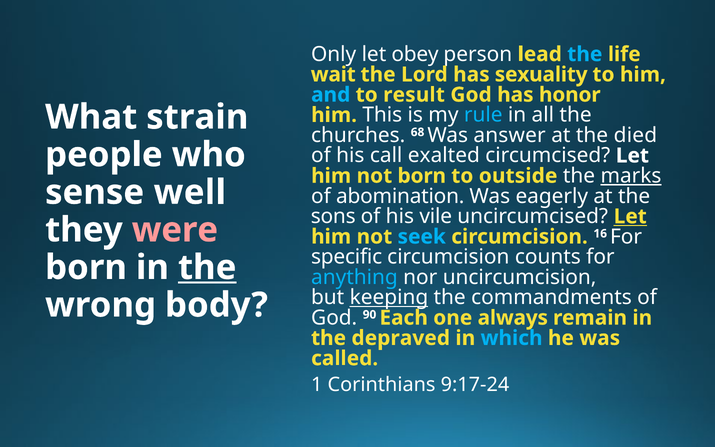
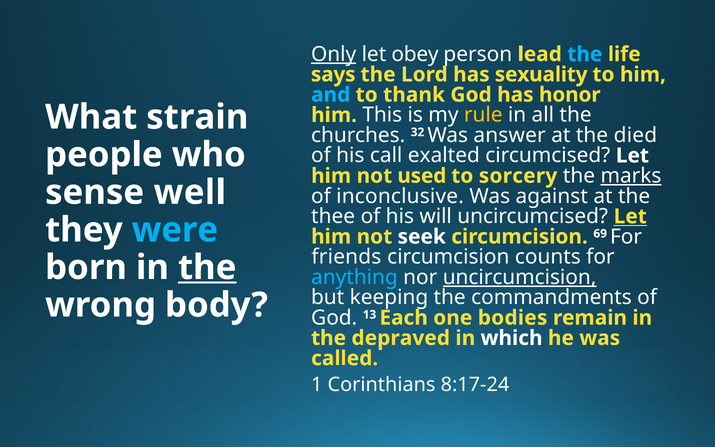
Only underline: none -> present (334, 54)
wait: wait -> says (333, 74)
result: result -> thank (414, 95)
rule colour: light blue -> yellow (483, 115)
68: 68 -> 32 (418, 132)
not born: born -> used (422, 176)
outside: outside -> sorcery (518, 176)
abomination: abomination -> inconclusive (400, 196)
eagerly: eagerly -> against (552, 196)
sons: sons -> thee (333, 216)
vile: vile -> will (436, 216)
were colour: pink -> light blue (175, 230)
seek colour: light blue -> white (422, 237)
16: 16 -> 69 (600, 234)
specific: specific -> friends (346, 257)
uncircumcision underline: none -> present (520, 277)
keeping underline: present -> none (389, 297)
90: 90 -> 13 (370, 315)
always: always -> bodies (513, 318)
which colour: light blue -> white (512, 338)
9:17-24: 9:17-24 -> 8:17-24 (475, 385)
